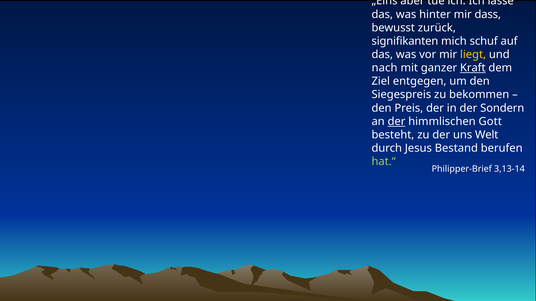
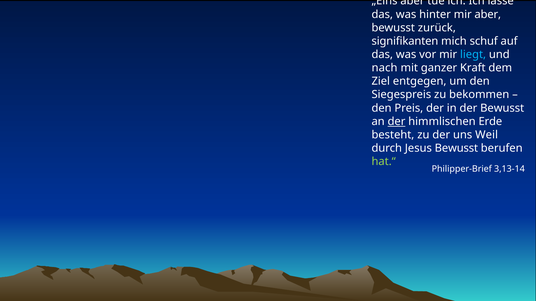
mir dass: dass -> aber (488, 14)
liegt colour: yellow -> light blue (473, 55)
Kraft underline: present -> none (473, 68)
der Sondern: Sondern -> Bewusst (502, 108)
Gott: Gott -> Erde (490, 122)
Welt: Welt -> Weil (487, 135)
Jesus Bestand: Bestand -> Bewusst (456, 148)
